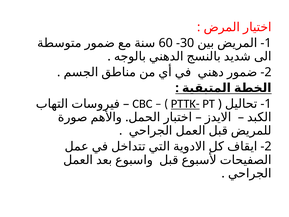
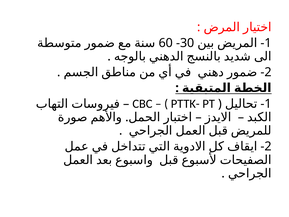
PTTK- underline: present -> none (185, 104)
